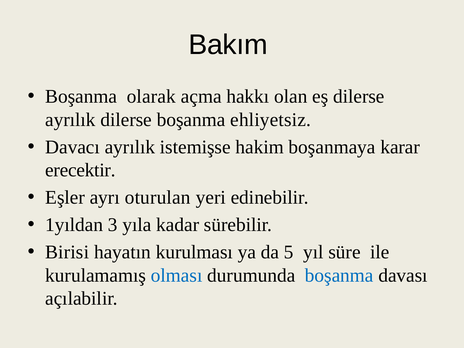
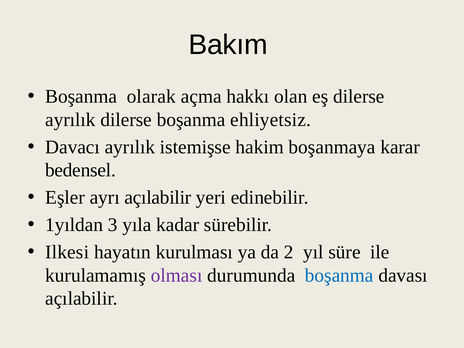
erecektir: erecektir -> bedensel (80, 170)
ayrı oturulan: oturulan -> açılabilir (158, 198)
Birisi: Birisi -> Ilkesi (67, 252)
5: 5 -> 2 (289, 252)
olması colour: blue -> purple (177, 275)
